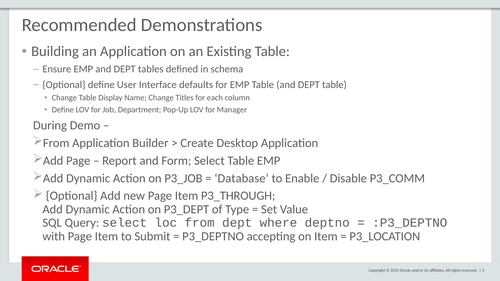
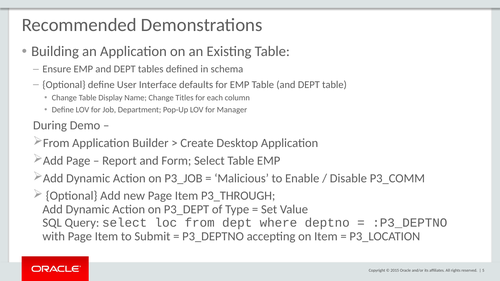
Database: Database -> Malicious (242, 178)
